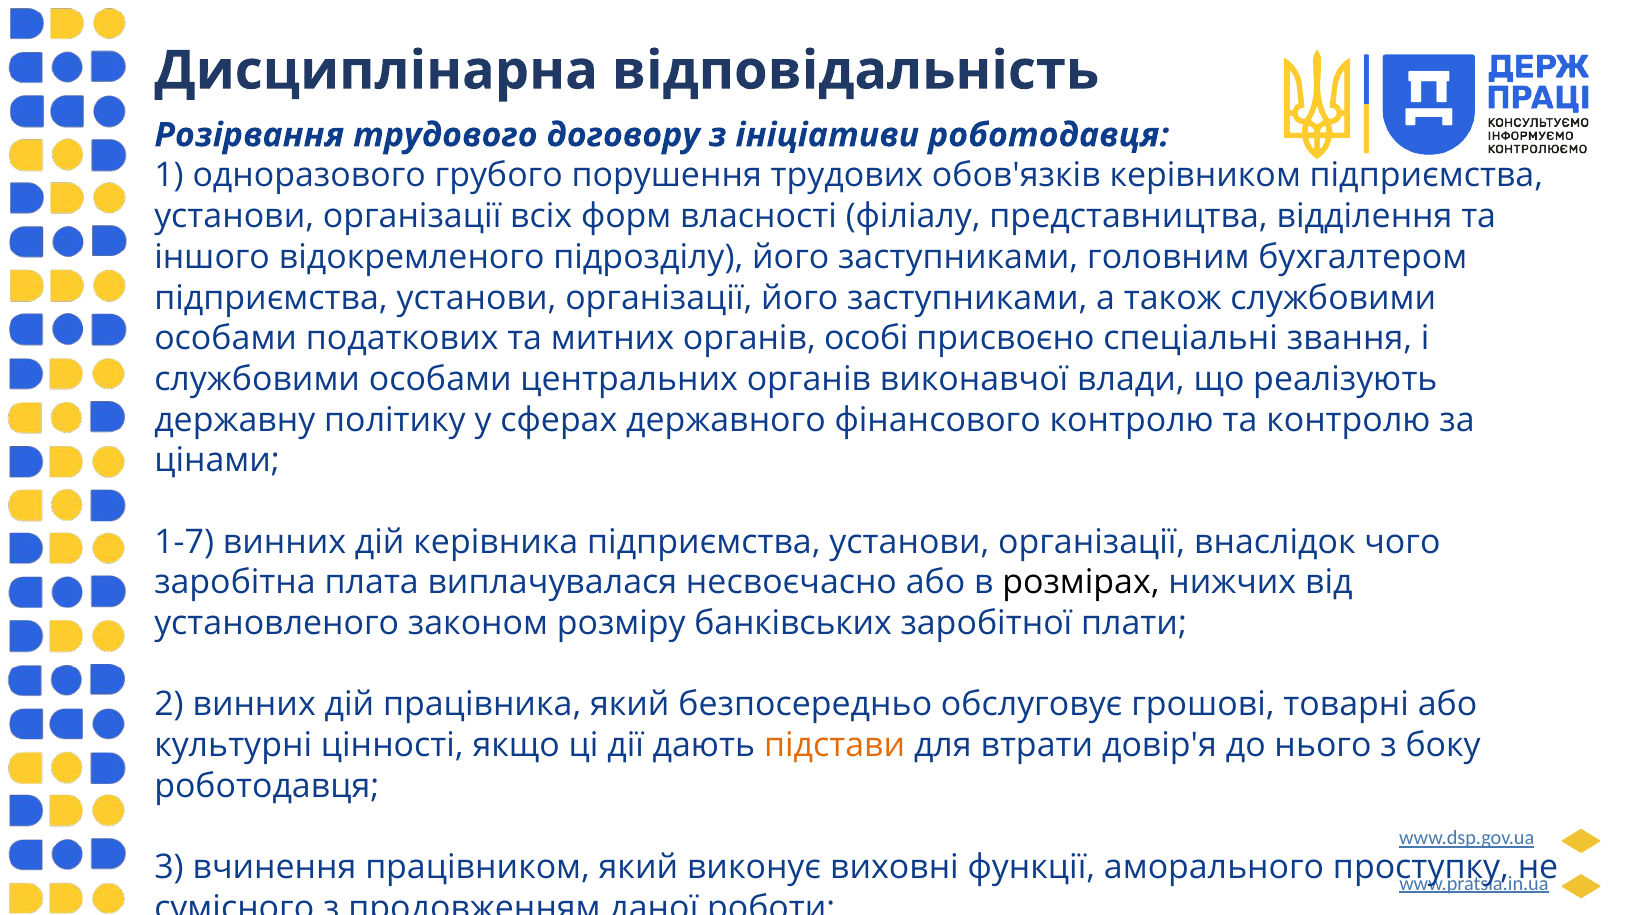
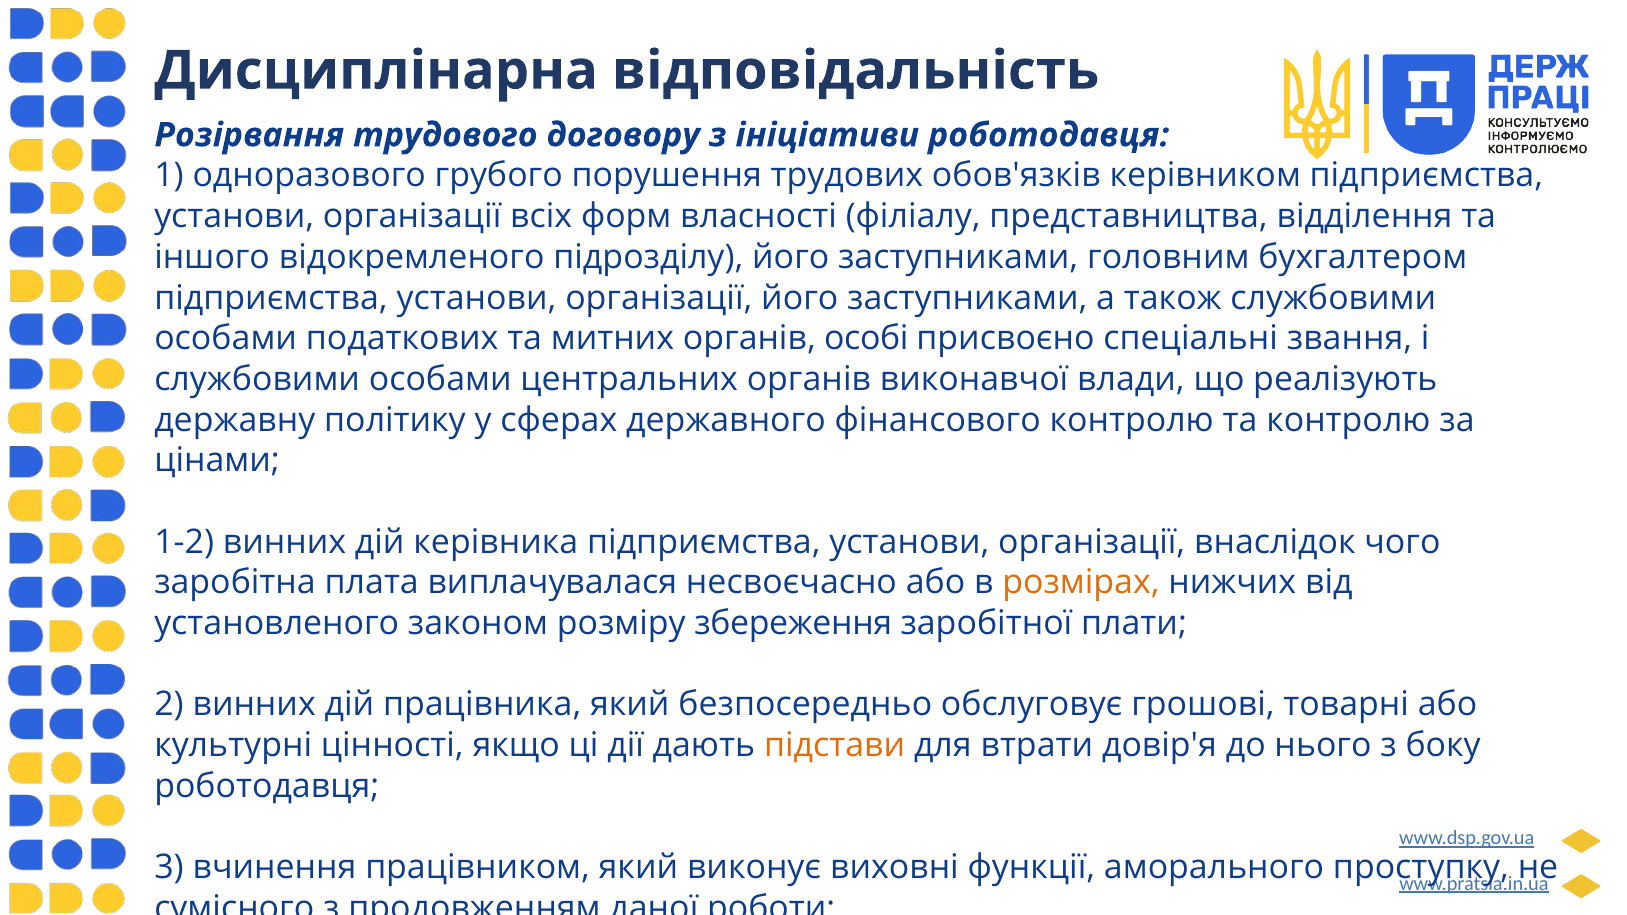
1-7: 1-7 -> 1-2 (184, 542)
розмірах colour: black -> orange (1081, 583)
банківських: банківських -> збереження (793, 623)
